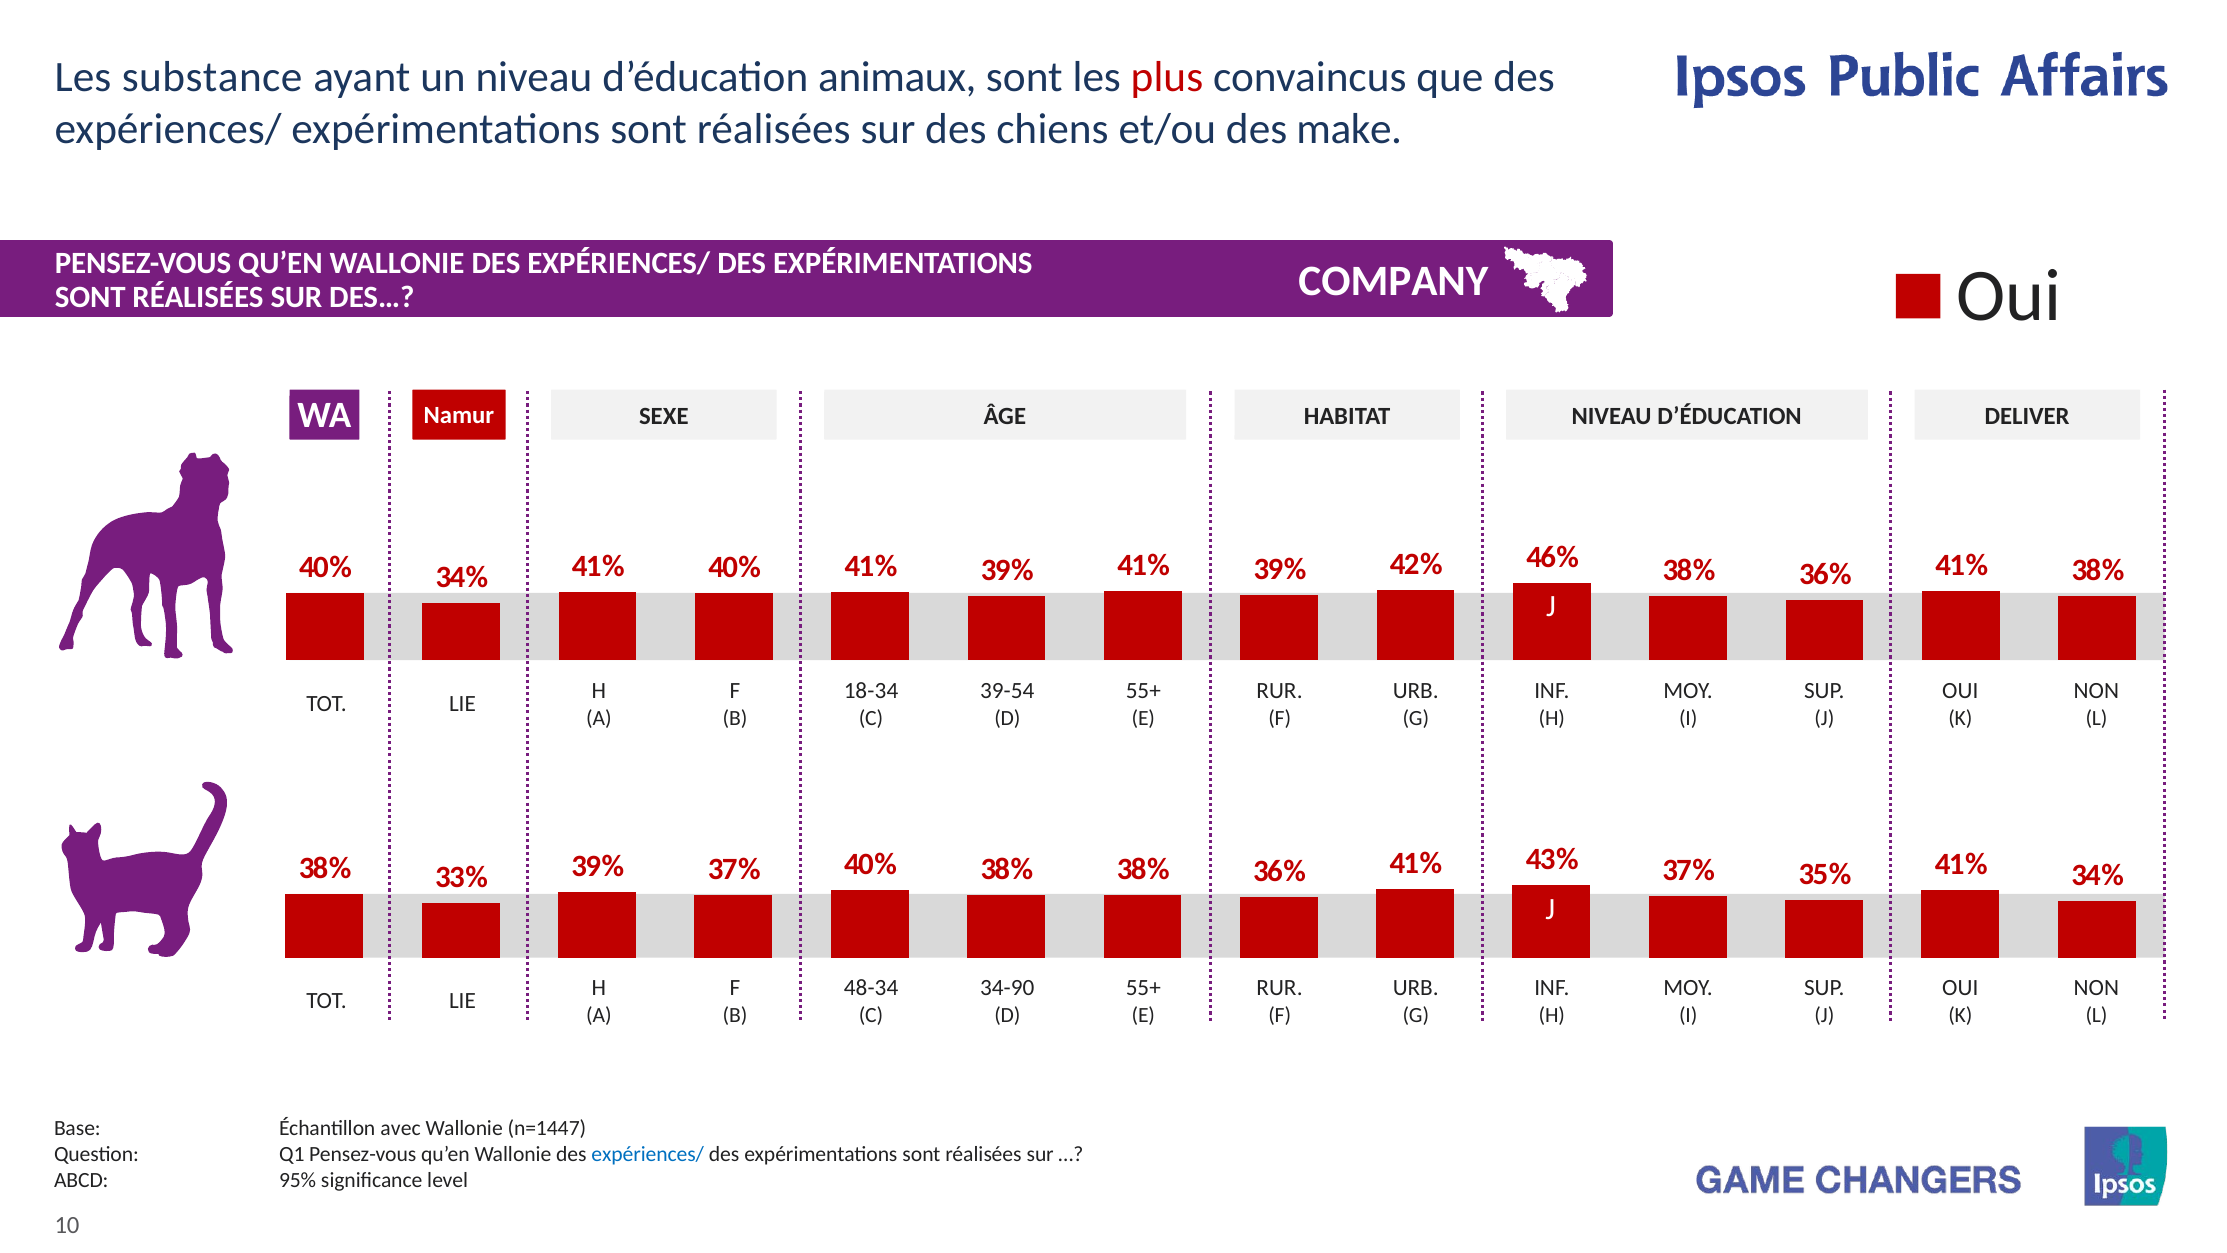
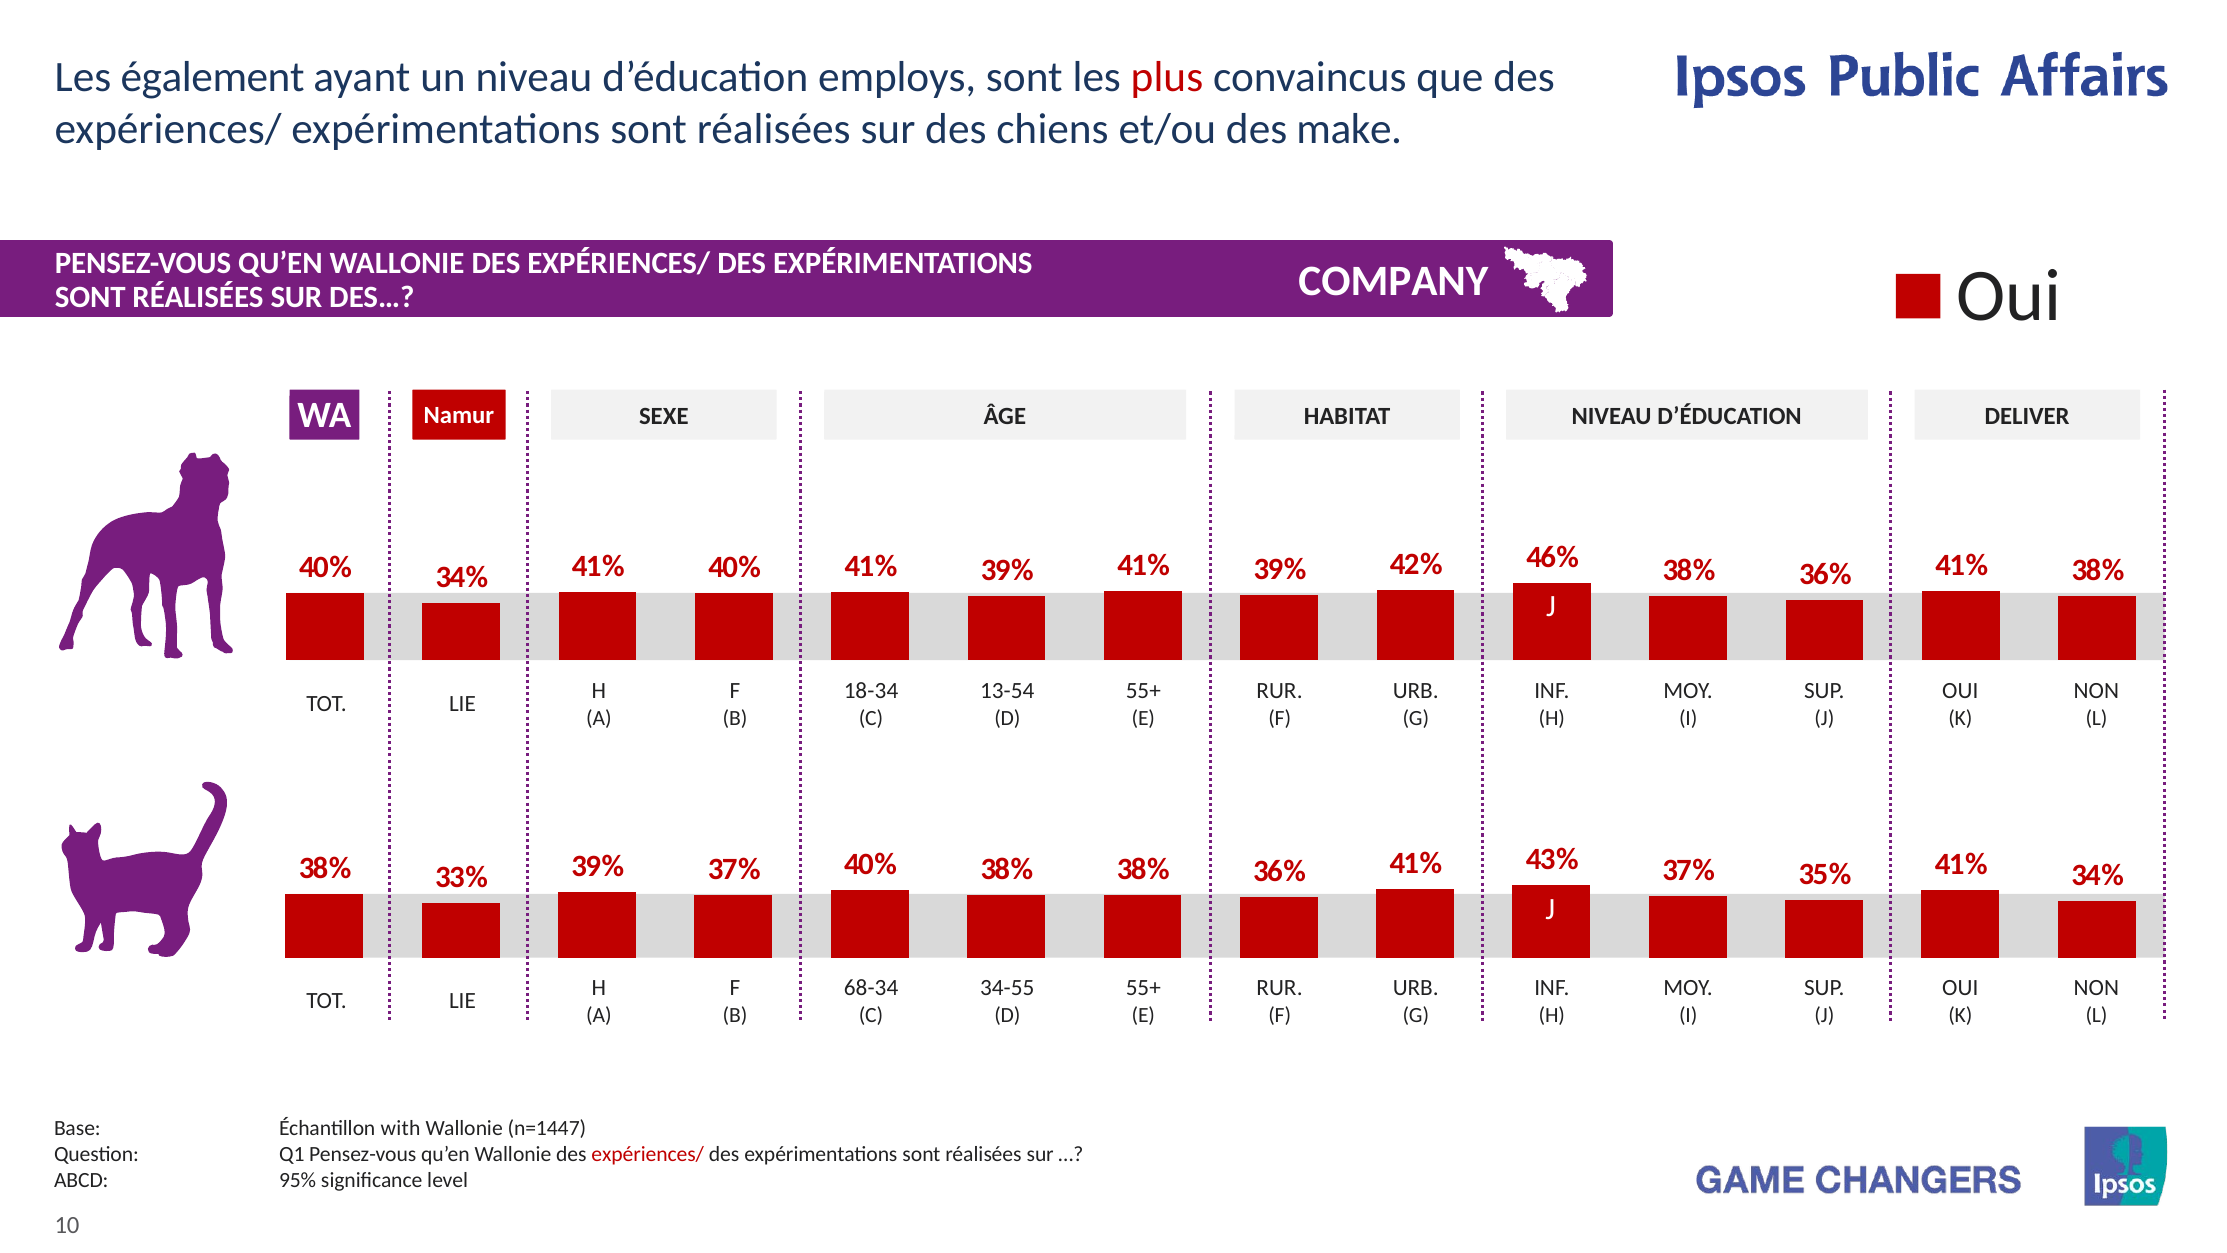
substance: substance -> également (213, 77)
animaux: animaux -> employs (897, 77)
39-54: 39-54 -> 13-54 (1007, 691)
48-34: 48-34 -> 68-34 (871, 988)
34-90: 34-90 -> 34-55 (1007, 988)
avec: avec -> with (401, 1128)
expériences/ colour: blue -> red (648, 1154)
